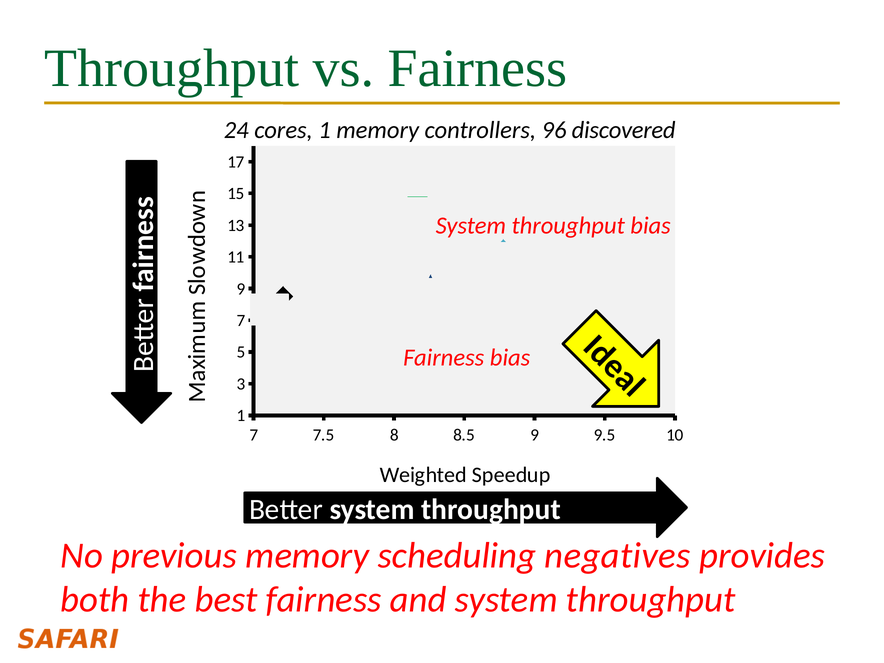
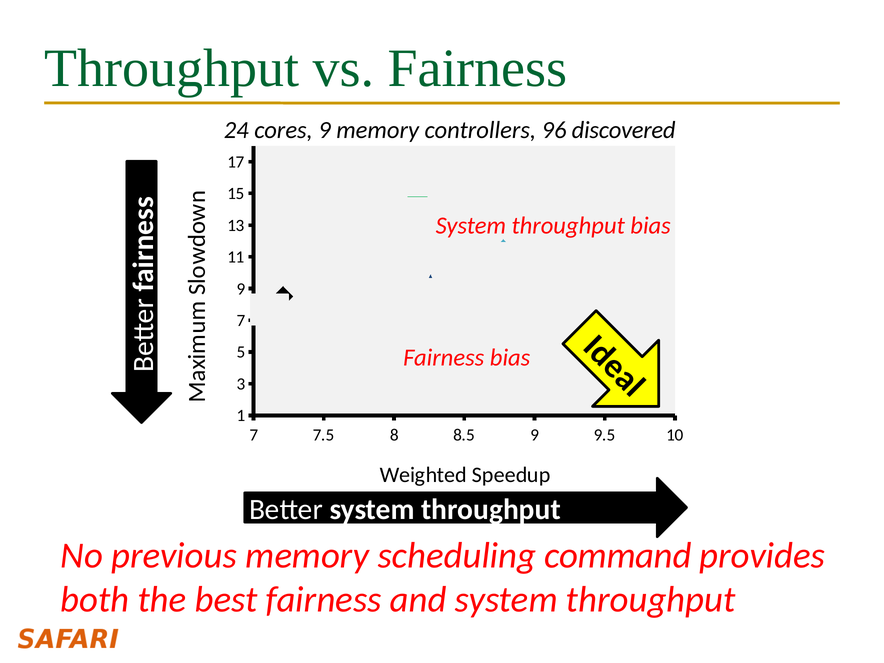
cores 1: 1 -> 9 (325, 130)
negatives: negatives -> command (618, 555)
